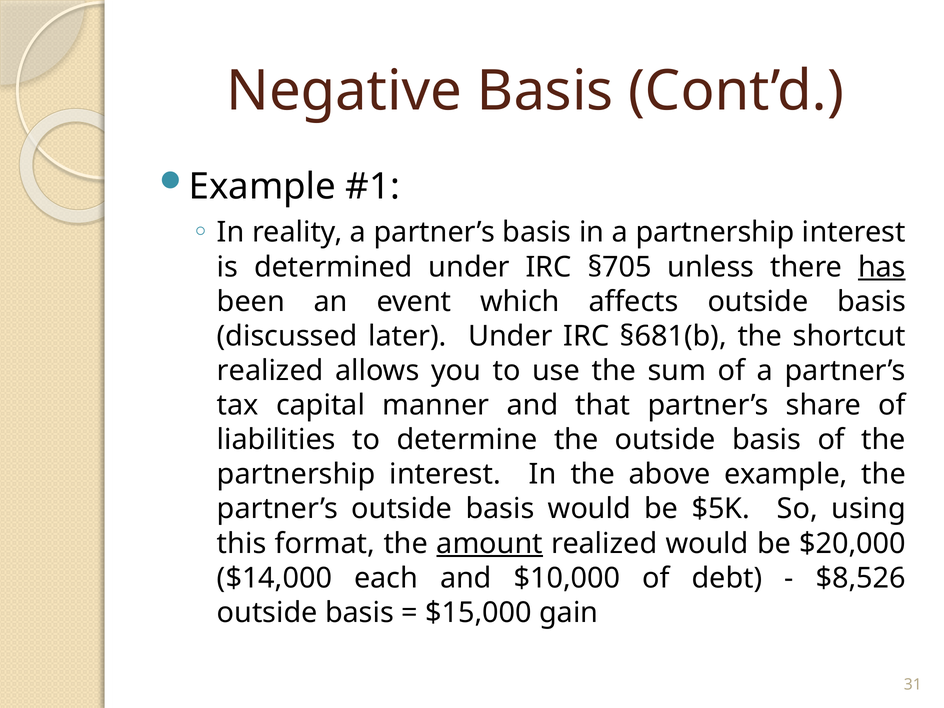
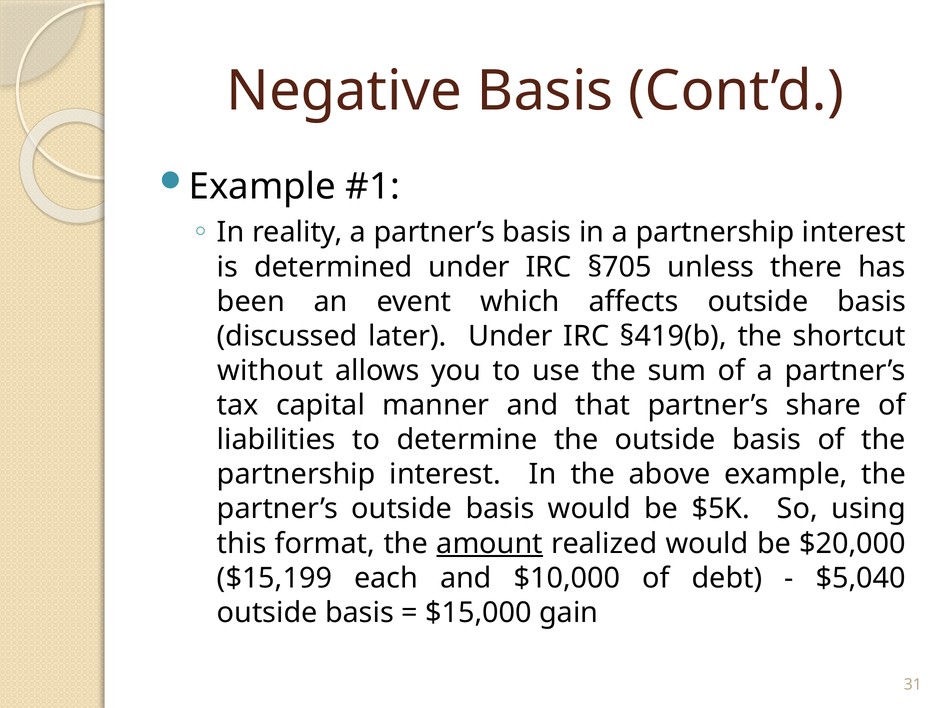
has underline: present -> none (882, 267)
§681(b: §681(b -> §419(b (673, 336)
realized: realized -> without (270, 371)
$14,000: $14,000 -> $15,199 (275, 578)
$8,526: $8,526 -> $5,040 (861, 578)
